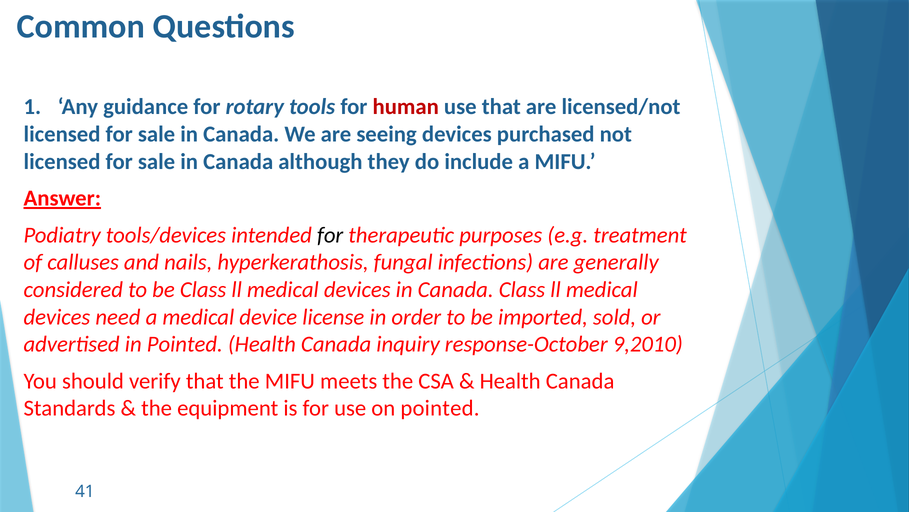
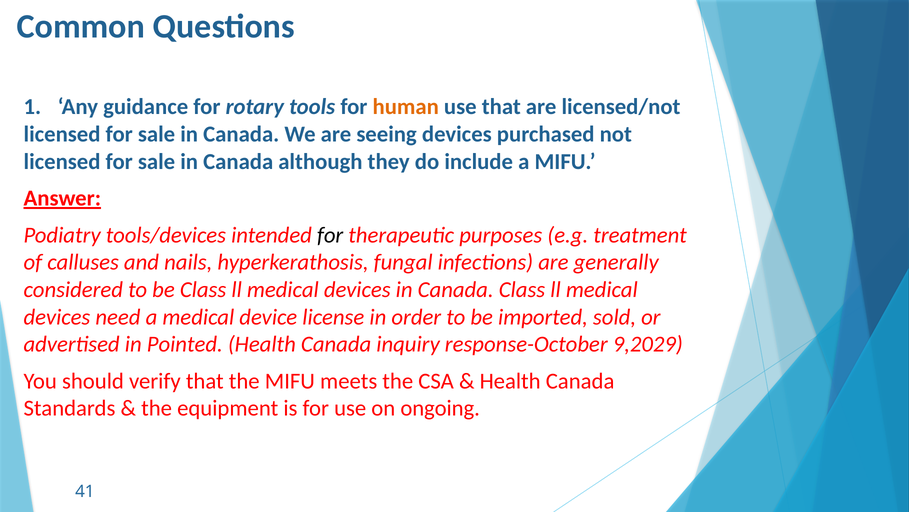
human colour: red -> orange (406, 107)
9,2010: 9,2010 -> 9,2029 (648, 344)
on pointed: pointed -> ongoing (440, 408)
